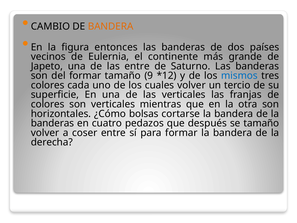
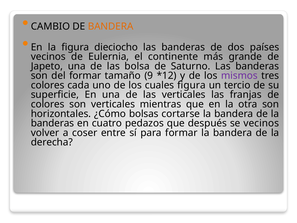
entonces: entonces -> dieciocho (116, 47)
las entre: entre -> bolsa (137, 66)
mismos colour: blue -> purple (239, 76)
cuales volver: volver -> figura (191, 85)
se tamaño: tamaño -> vecinos (261, 123)
